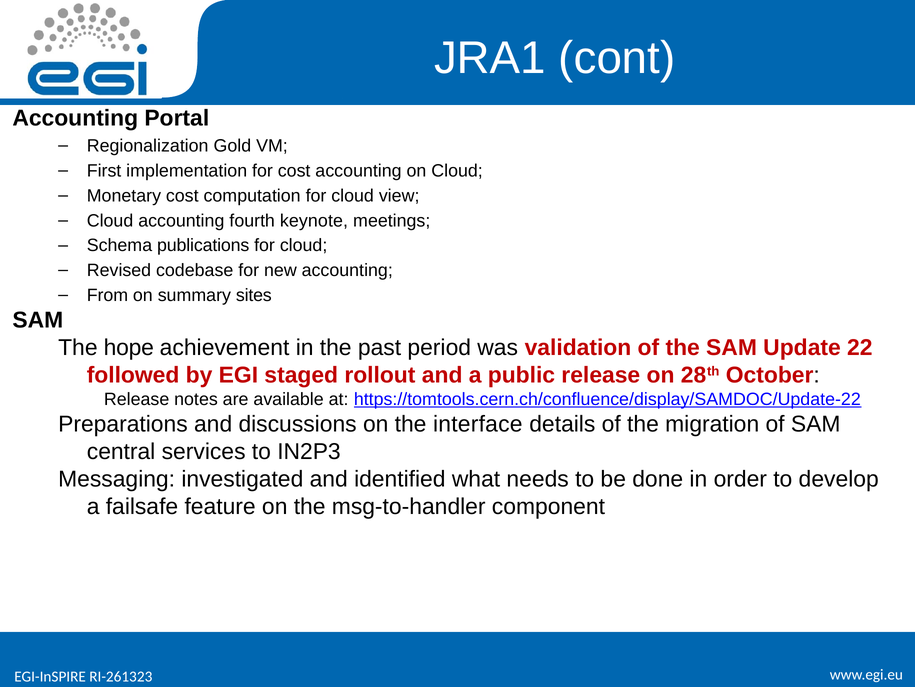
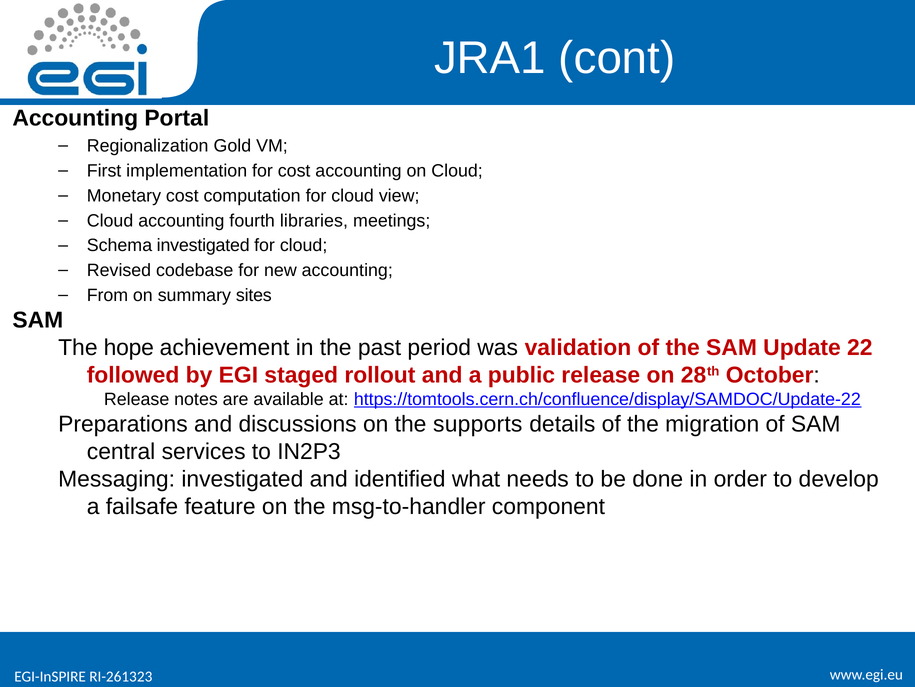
keynote: keynote -> libraries (314, 220)
Schema publications: publications -> investigated (203, 245)
interface: interface -> supports (478, 424)
